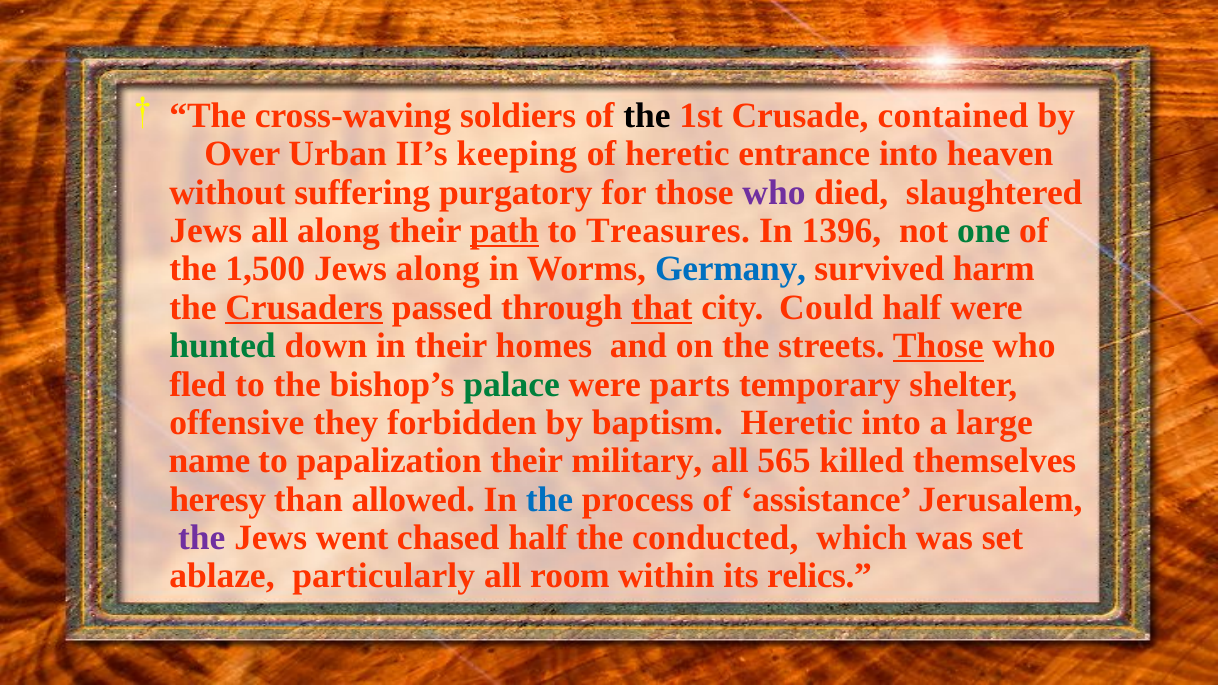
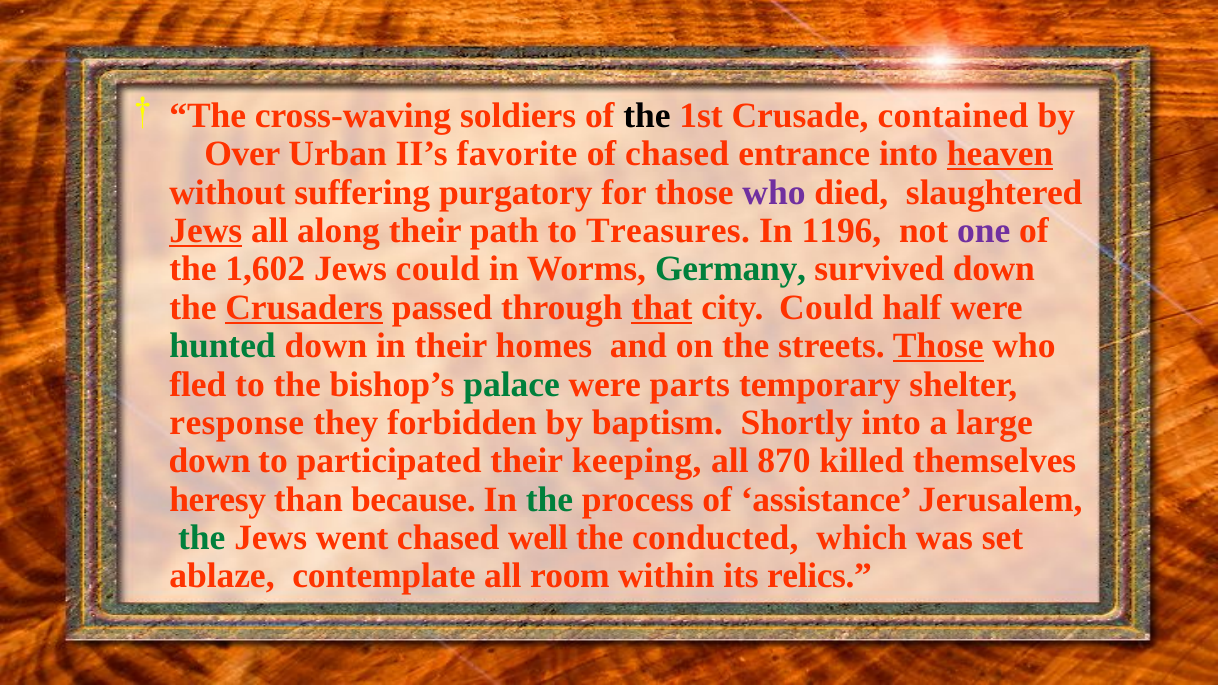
keeping: keeping -> favorite (517, 154)
of heretic: heretic -> chased (677, 154)
heaven underline: none -> present (1000, 154)
Jews underline: none -> present (206, 231)
path underline: present -> none (504, 231)
1396: 1396 -> 1196 (841, 231)
one colour: green -> purple (984, 231)
1,500: 1,500 -> 1,602 (265, 269)
Jews along: along -> could (438, 269)
Germany colour: blue -> green (730, 269)
survived harm: harm -> down (994, 269)
offensive: offensive -> response (237, 423)
baptism Heretic: Heretic -> Shortly (797, 423)
name: name -> down (210, 461)
papalization: papalization -> participated (389, 461)
military: military -> keeping (637, 461)
565: 565 -> 870 (784, 461)
allowed: allowed -> because (413, 500)
the colour: blue -> green (550, 500)
the colour: purple -> green (202, 538)
chased half: half -> well (538, 538)
particularly: particularly -> contemplate (384, 576)
